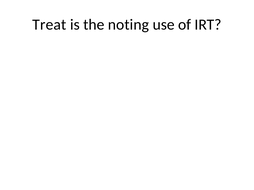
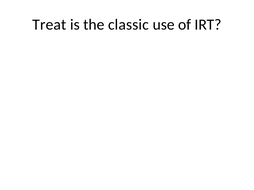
noting: noting -> classic (128, 25)
